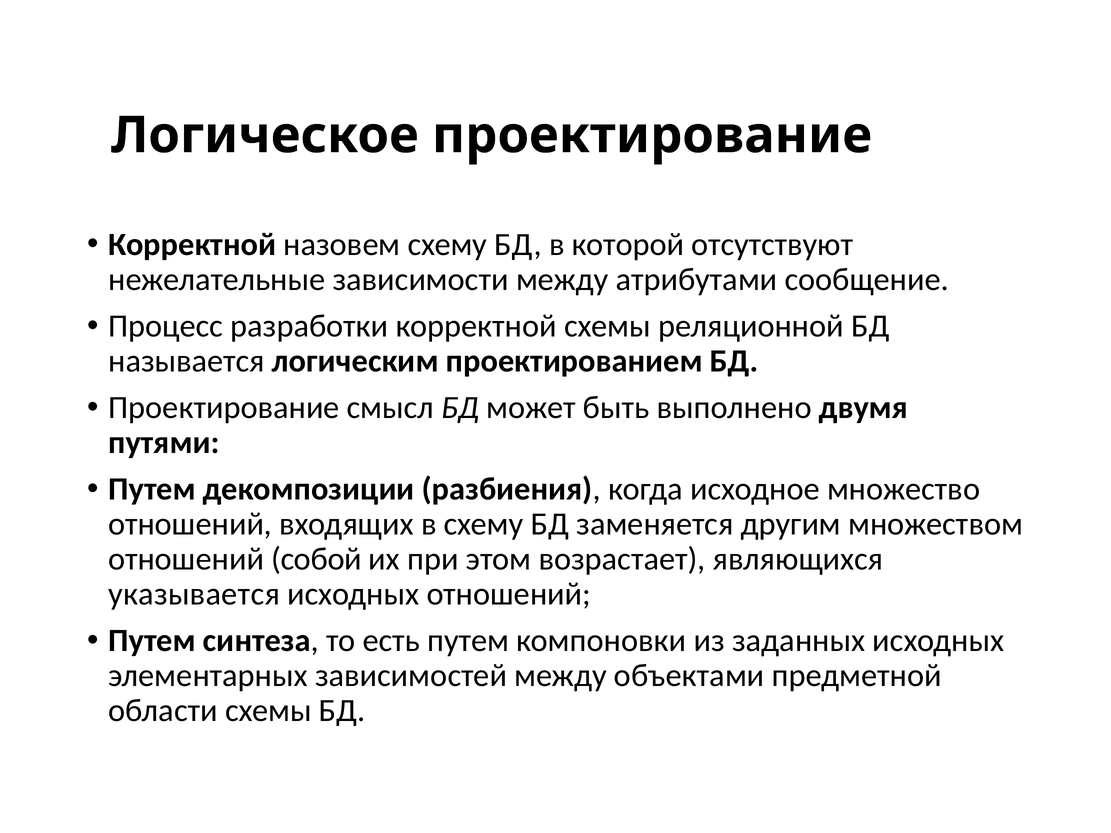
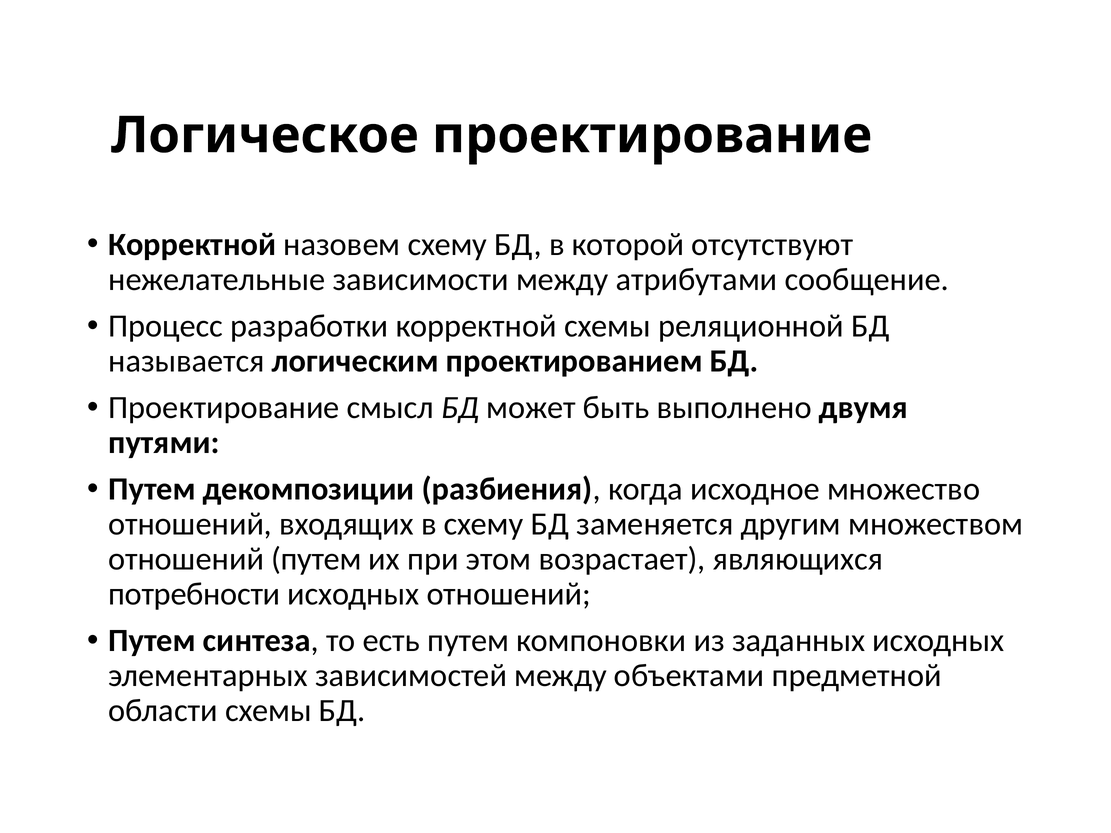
отношений собой: собой -> путем (316, 559)
указывается: указывается -> потребности (194, 594)
